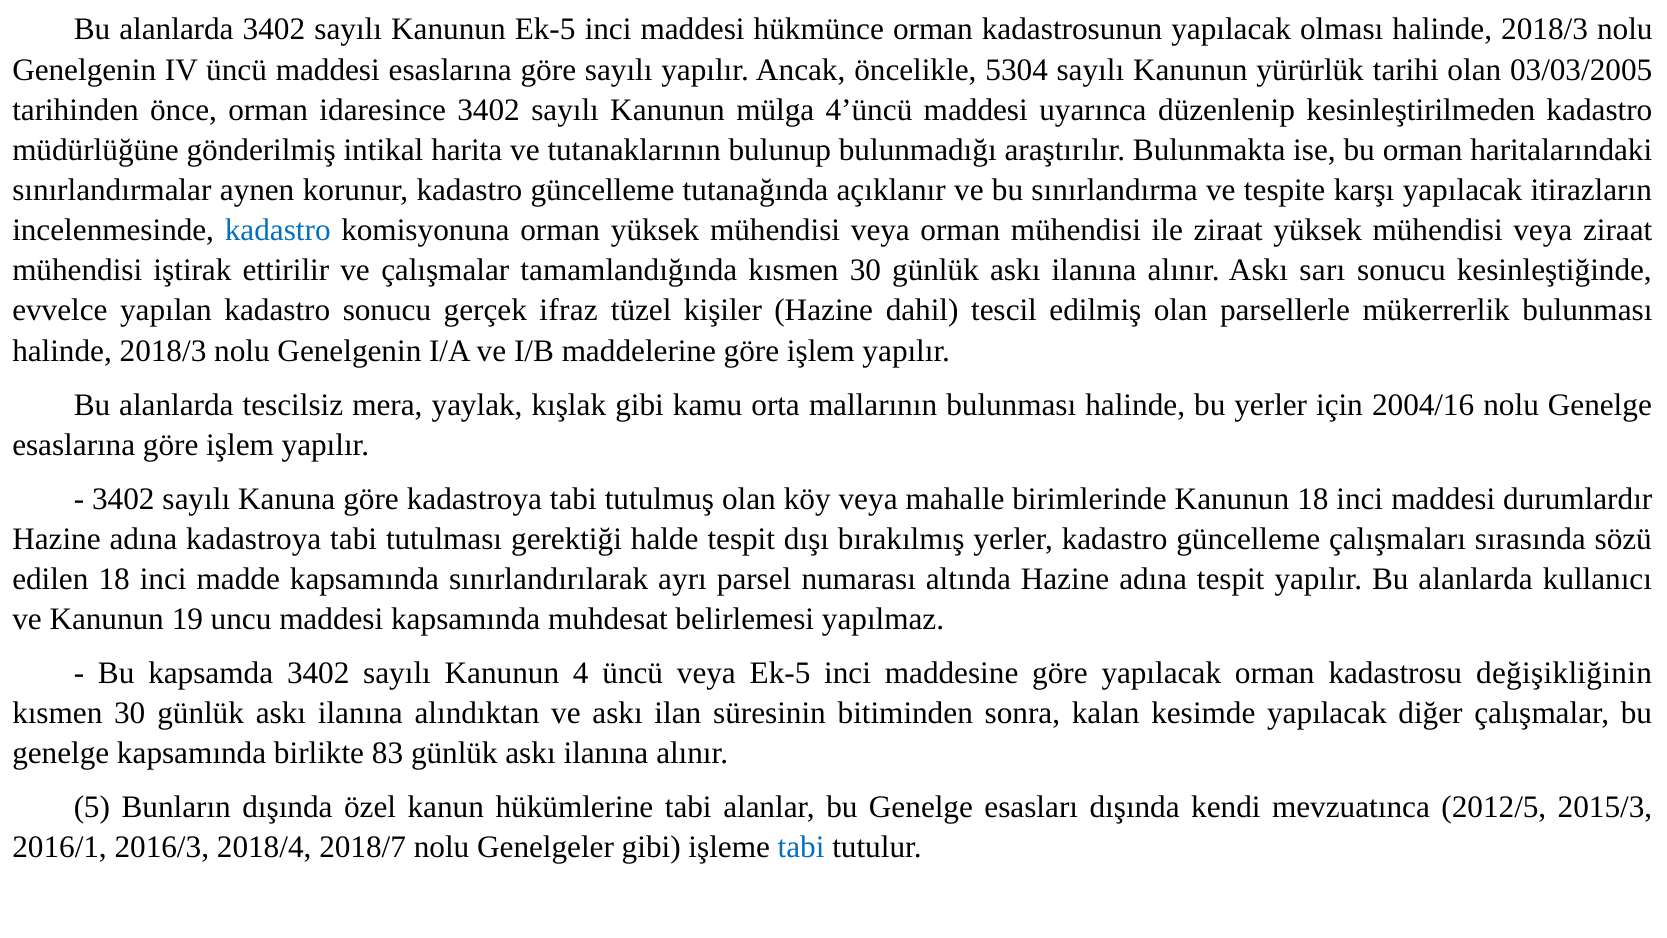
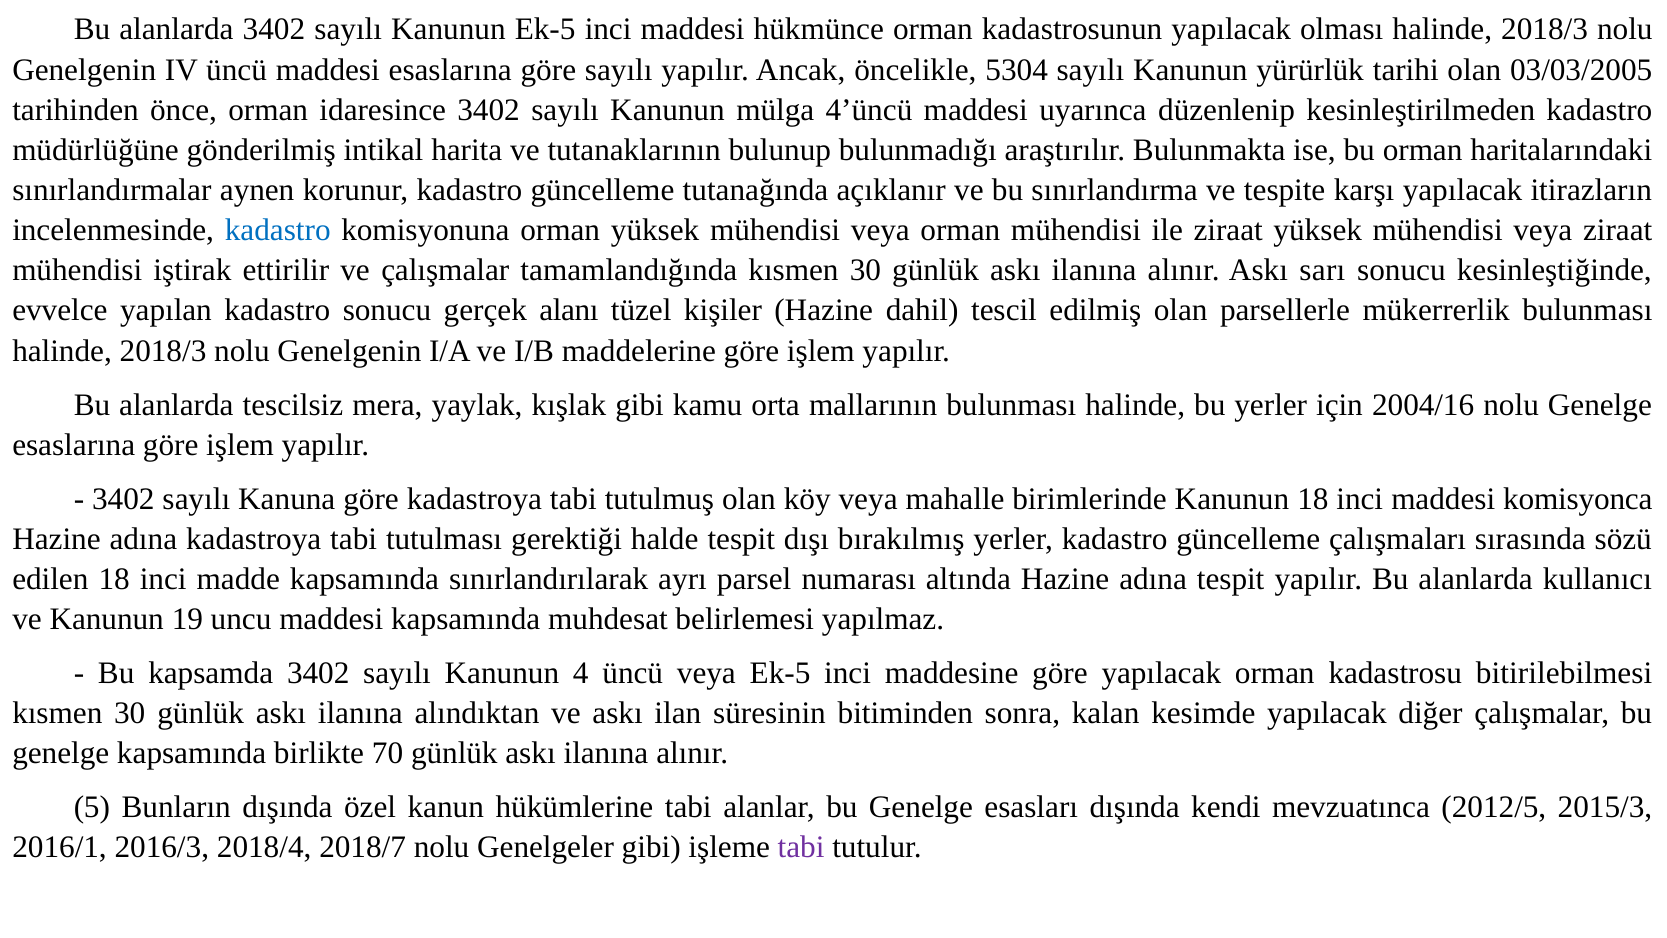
ifraz: ifraz -> alanı (569, 310)
durumlardır: durumlardır -> komisyonca (1578, 499)
değişikliğinin: değişikliğinin -> bitirilebilmesi (1564, 673)
83: 83 -> 70 (388, 753)
tabi colour: blue -> purple (801, 847)
